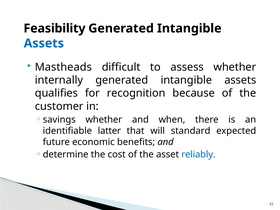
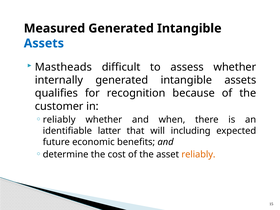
Feasibility: Feasibility -> Measured (54, 28)
savings: savings -> reliably (59, 120)
standard: standard -> including (191, 131)
reliably colour: blue -> orange (198, 154)
